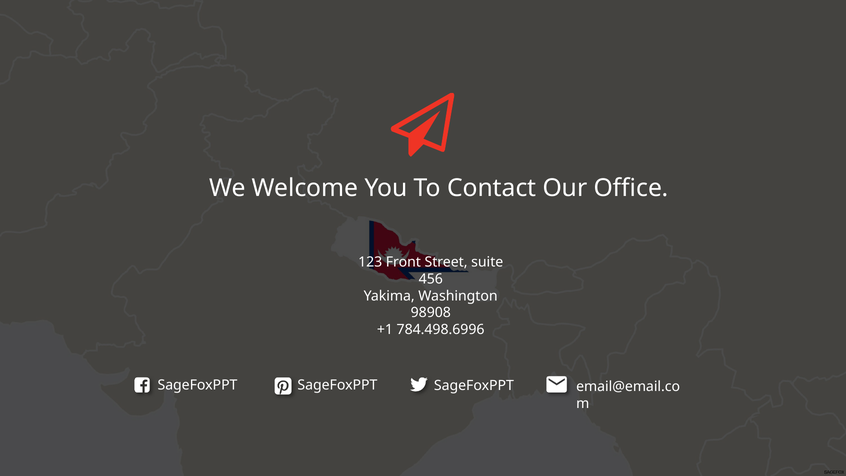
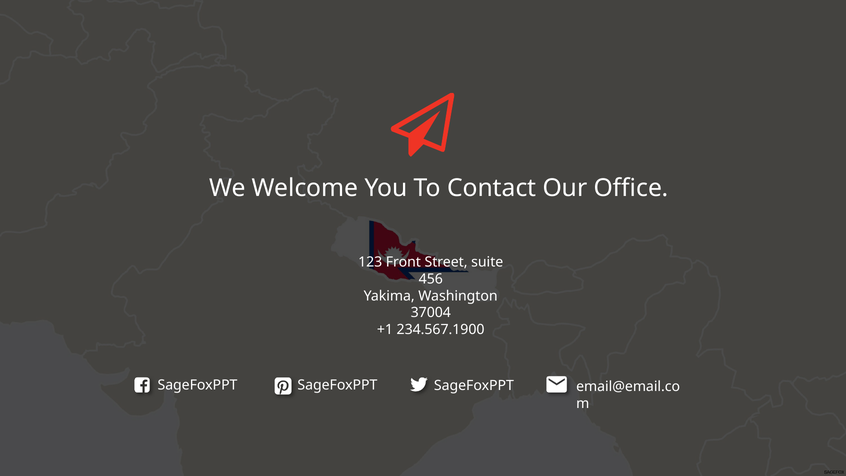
98908: 98908 -> 37004 (431, 313)
784.498.6996: 784.498.6996 -> 234.567.1900 (441, 330)
